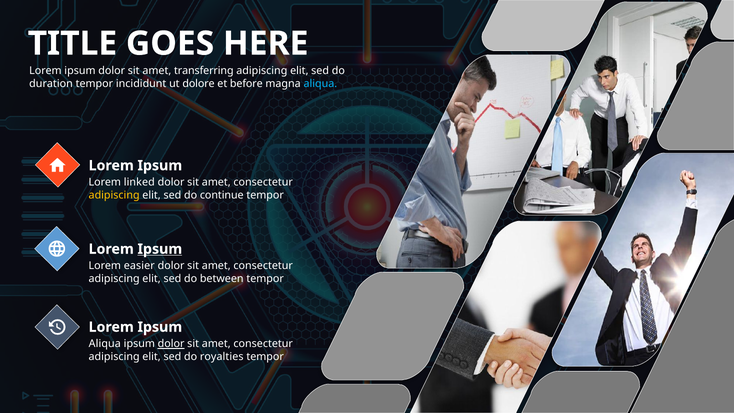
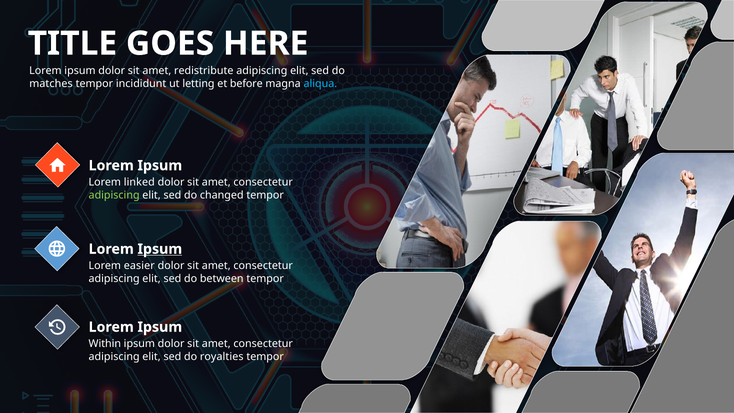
transferring: transferring -> redistribute (204, 71)
duration: duration -> matches (51, 84)
dolore: dolore -> letting (198, 84)
adipiscing colour: yellow -> light green (114, 195)
continue: continue -> changed (222, 195)
Aliqua: Aliqua -> Within (105, 344)
dolor underline: present -> none (171, 344)
